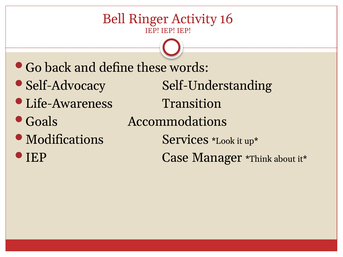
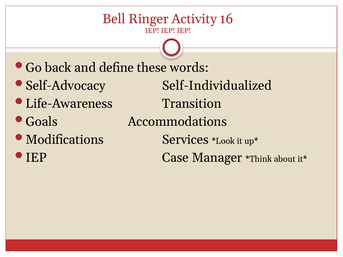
Self-Understanding: Self-Understanding -> Self-Individualized (217, 86)
